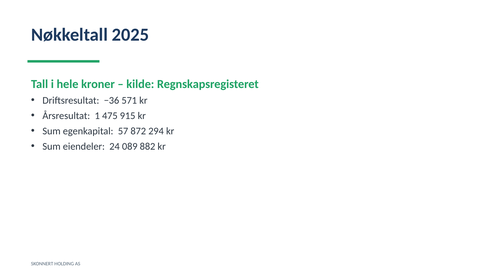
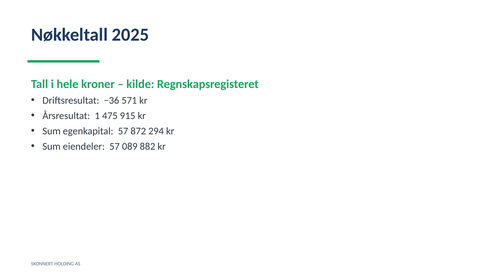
eiendeler 24: 24 -> 57 (115, 146)
